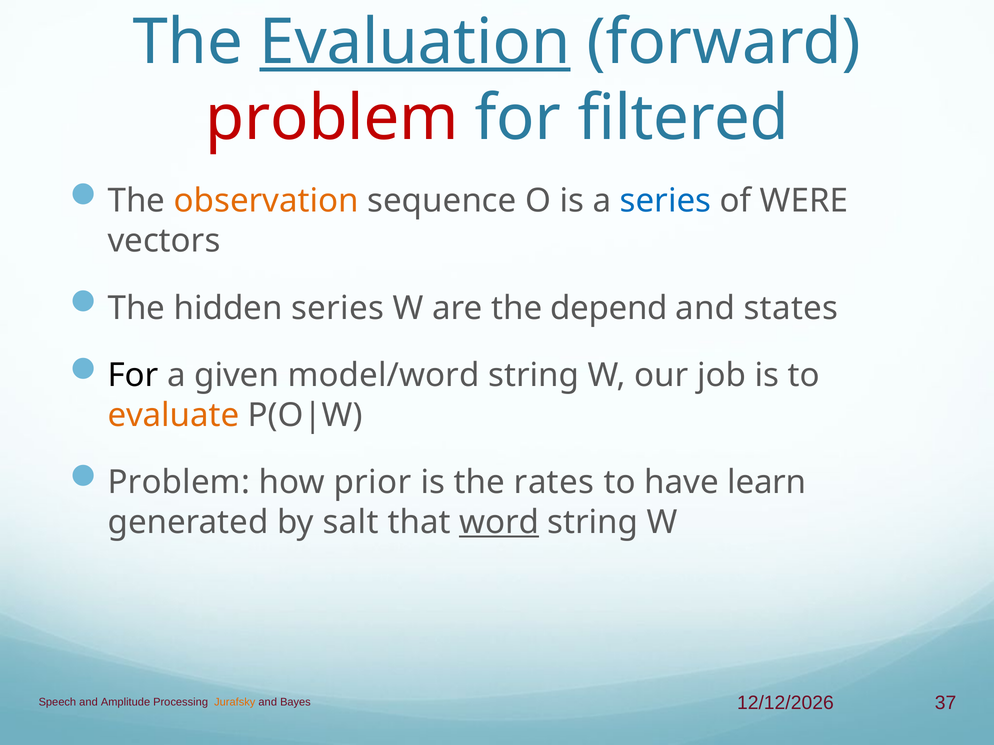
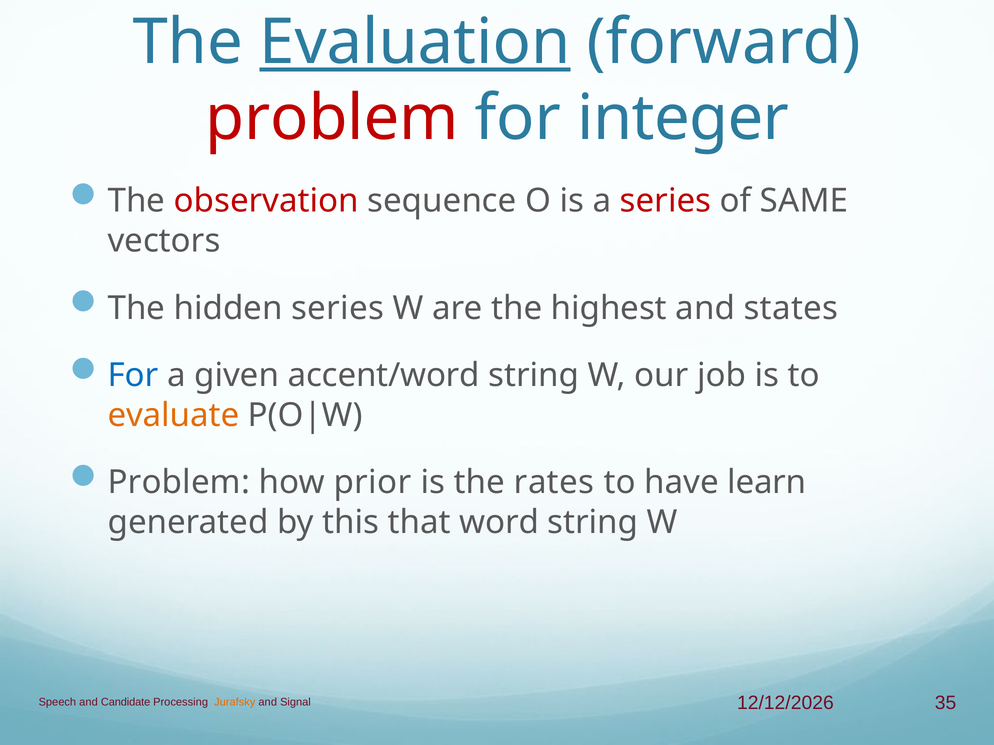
filtered: filtered -> integer (683, 118)
observation colour: orange -> red (266, 201)
series colour: blue -> red (666, 201)
WERE: WERE -> SAME (804, 201)
depend: depend -> highest (609, 308)
For colour: black -> blue (133, 376)
model/word: model/word -> accent/word (384, 376)
salt: salt -> this (351, 523)
word underline: present -> none (499, 523)
37: 37 -> 35 (946, 703)
Amplitude: Amplitude -> Candidate (126, 703)
Bayes: Bayes -> Signal (295, 703)
